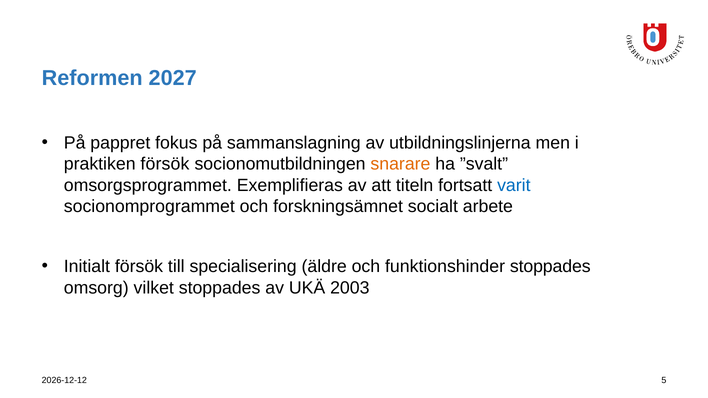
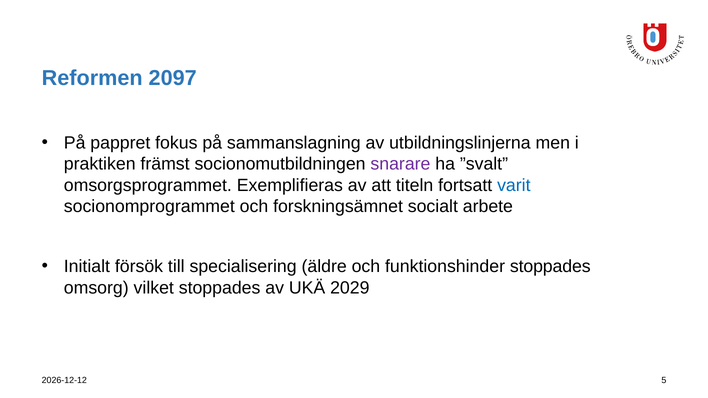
2027: 2027 -> 2097 (173, 78)
praktiken försök: försök -> främst (165, 164)
snarare colour: orange -> purple (400, 164)
2003: 2003 -> 2029 (350, 288)
